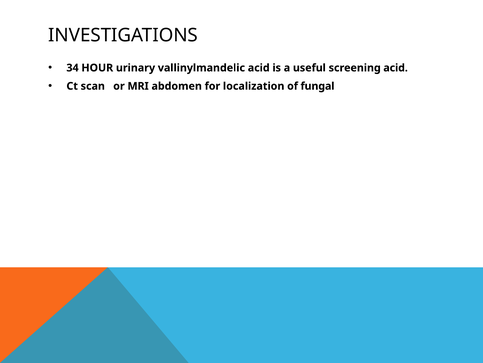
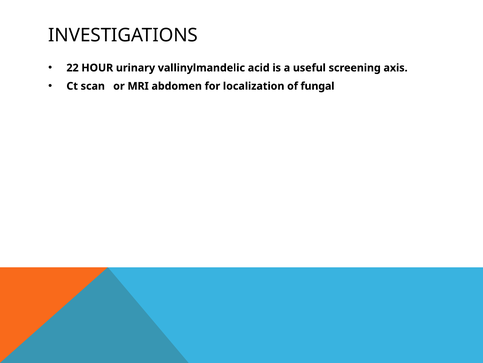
34: 34 -> 22 (73, 68)
screening acid: acid -> axis (396, 68)
